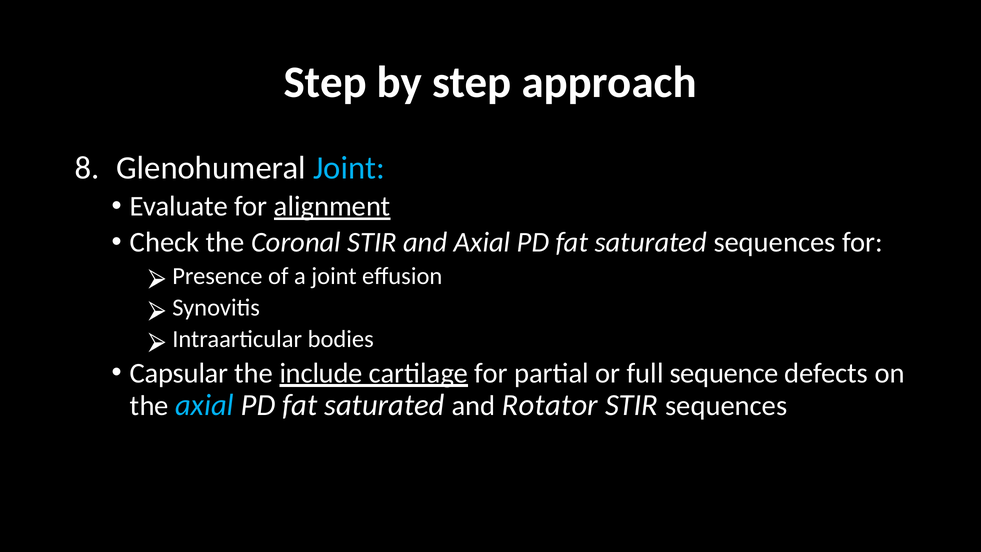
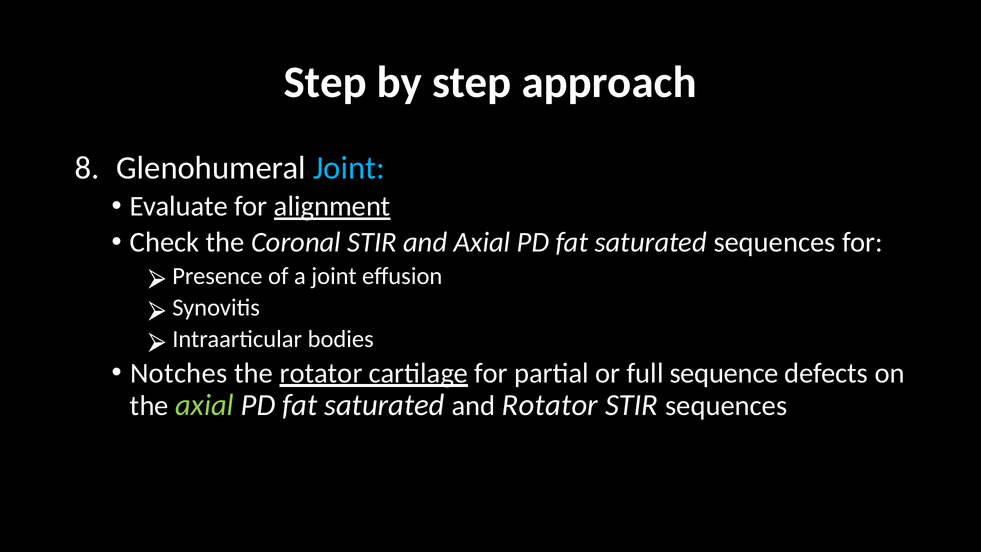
Capsular: Capsular -> Notches (179, 373)
the include: include -> rotator (321, 373)
axial colour: light blue -> light green (205, 405)
